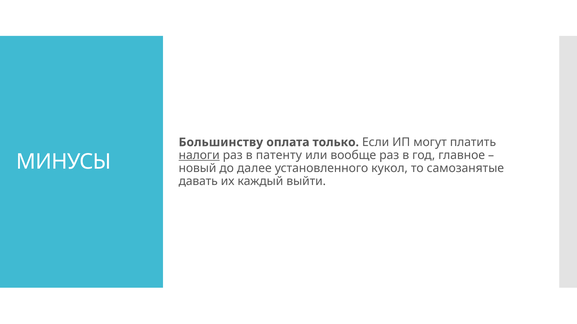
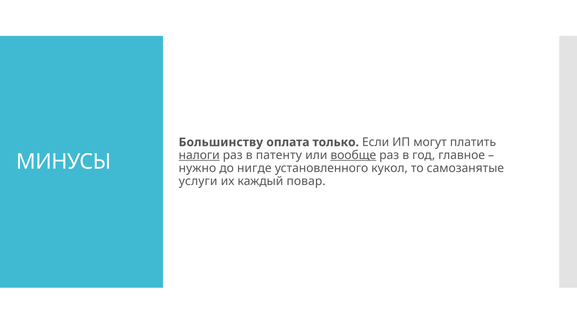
вообще underline: none -> present (353, 155)
новый: новый -> нужно (197, 168)
далее: далее -> нигде (254, 168)
давать: давать -> услуги (198, 181)
выйти: выйти -> повар (306, 181)
